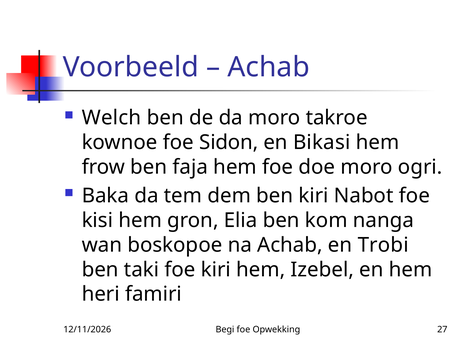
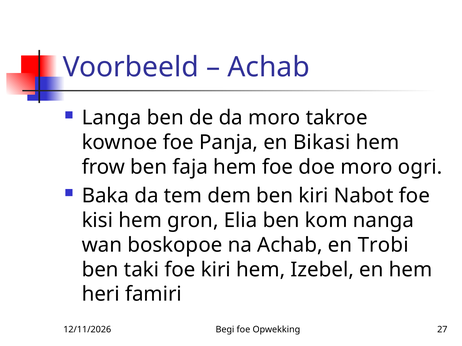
Welch: Welch -> Langa (112, 118)
Sidon: Sidon -> Panja (229, 143)
